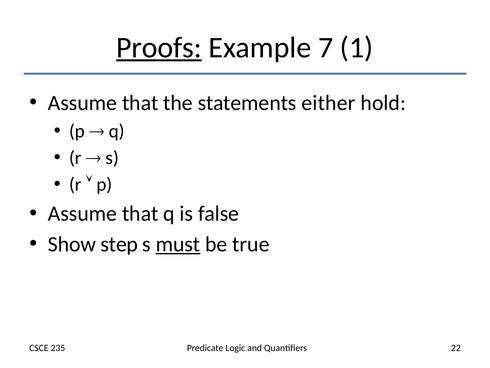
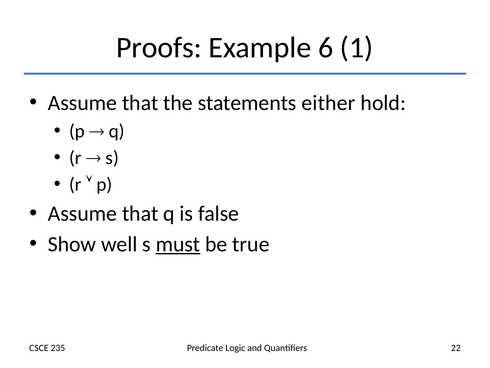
Proofs underline: present -> none (159, 47)
7: 7 -> 6 (326, 47)
step: step -> well (119, 244)
